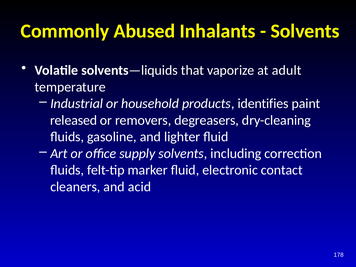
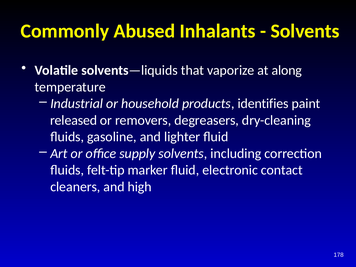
adult: adult -> along (287, 70)
acid: acid -> high (140, 187)
